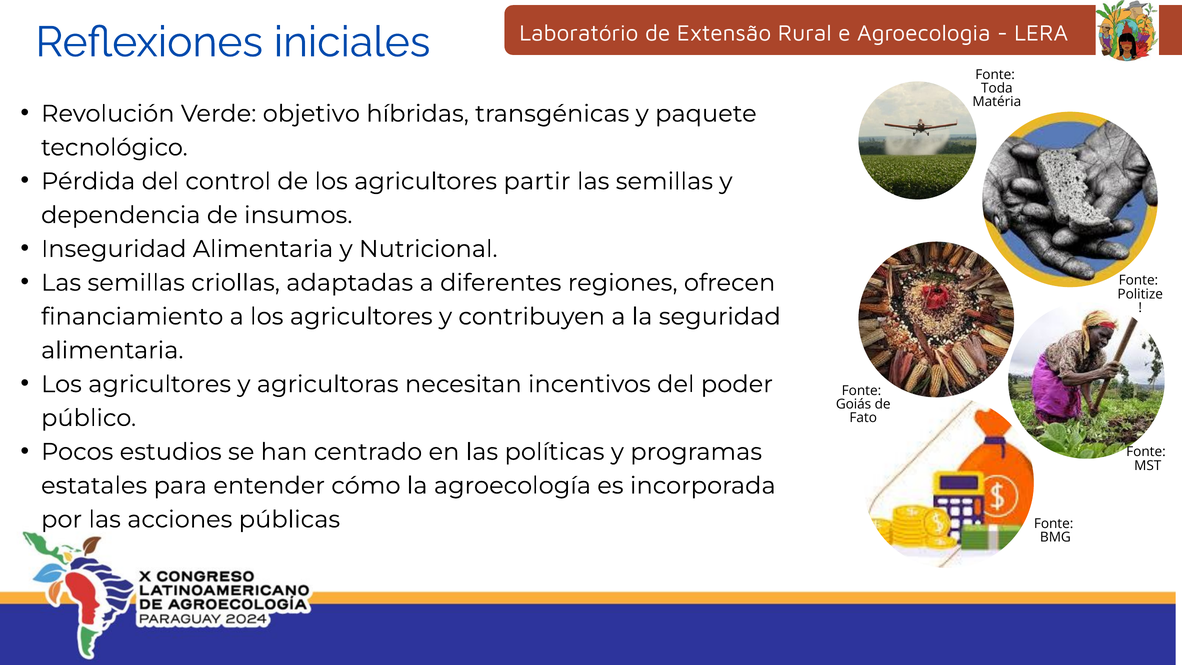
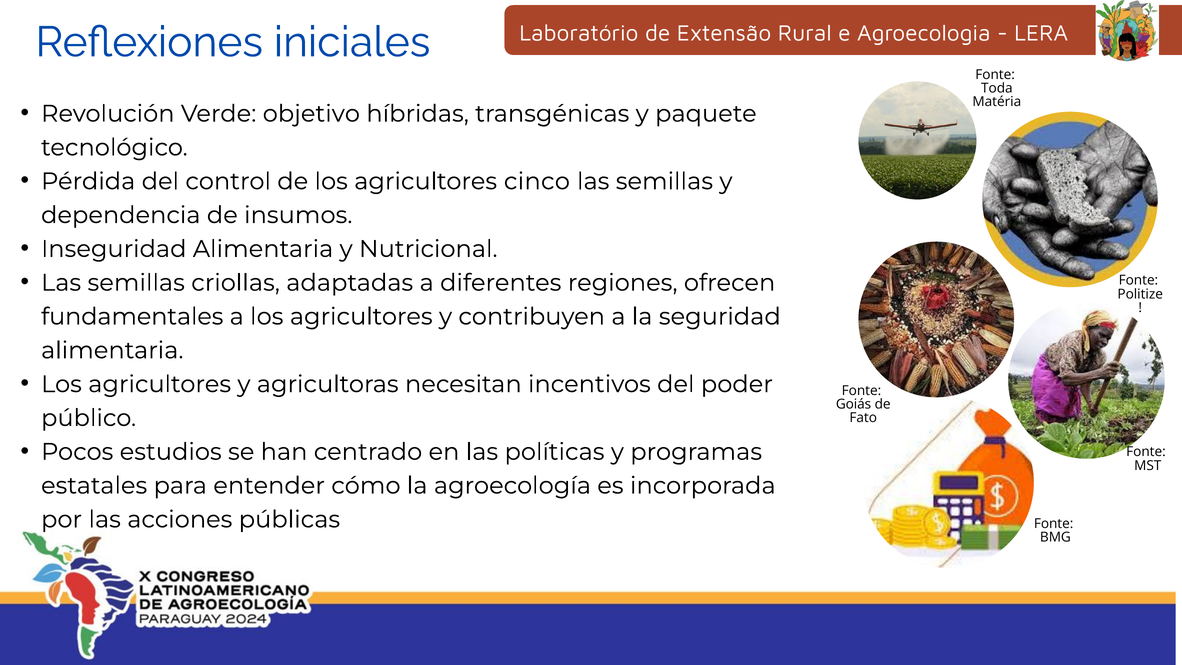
partir: partir -> cinco (537, 181)
financiamiento: financiamiento -> fundamentales (132, 317)
